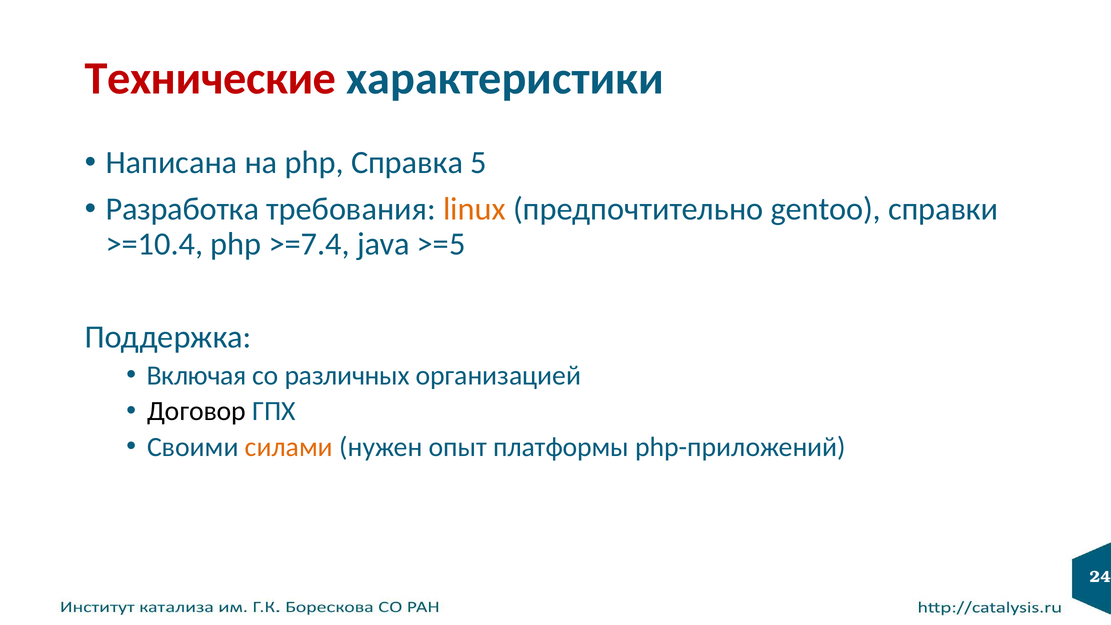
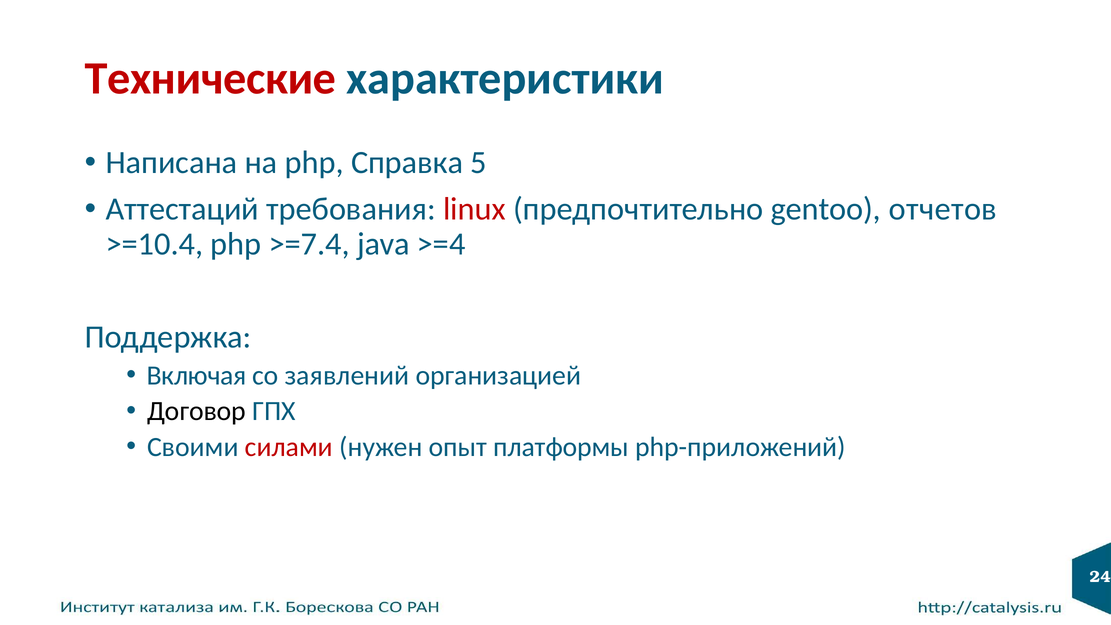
Разработка: Разработка -> Аттестаций (182, 209)
linux colour: orange -> red (474, 209)
справки: справки -> отчетов (943, 209)
>=5: >=5 -> >=4 (441, 244)
различных: различных -> заявлений (347, 375)
силами colour: orange -> red (289, 447)
